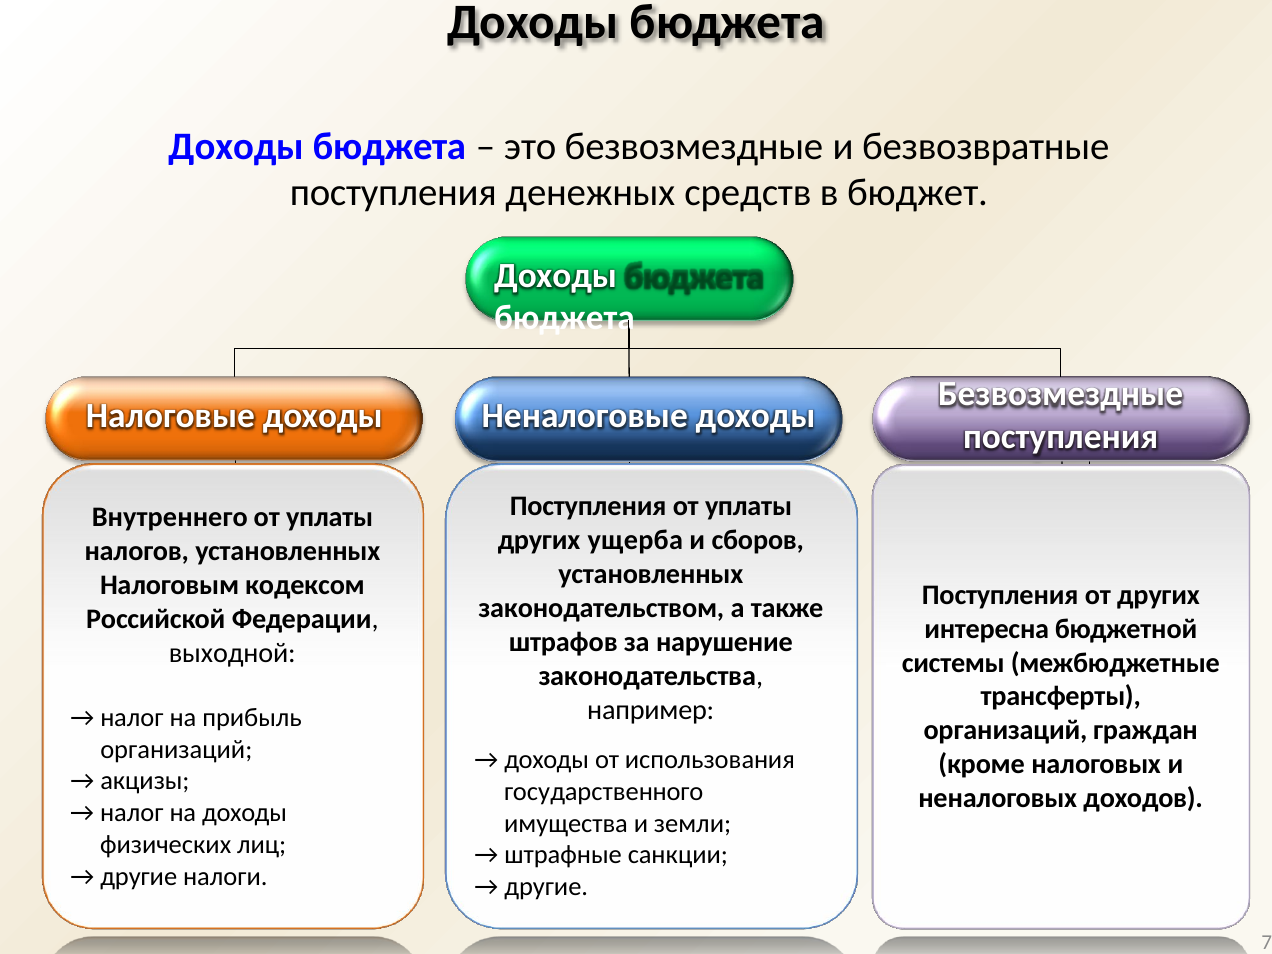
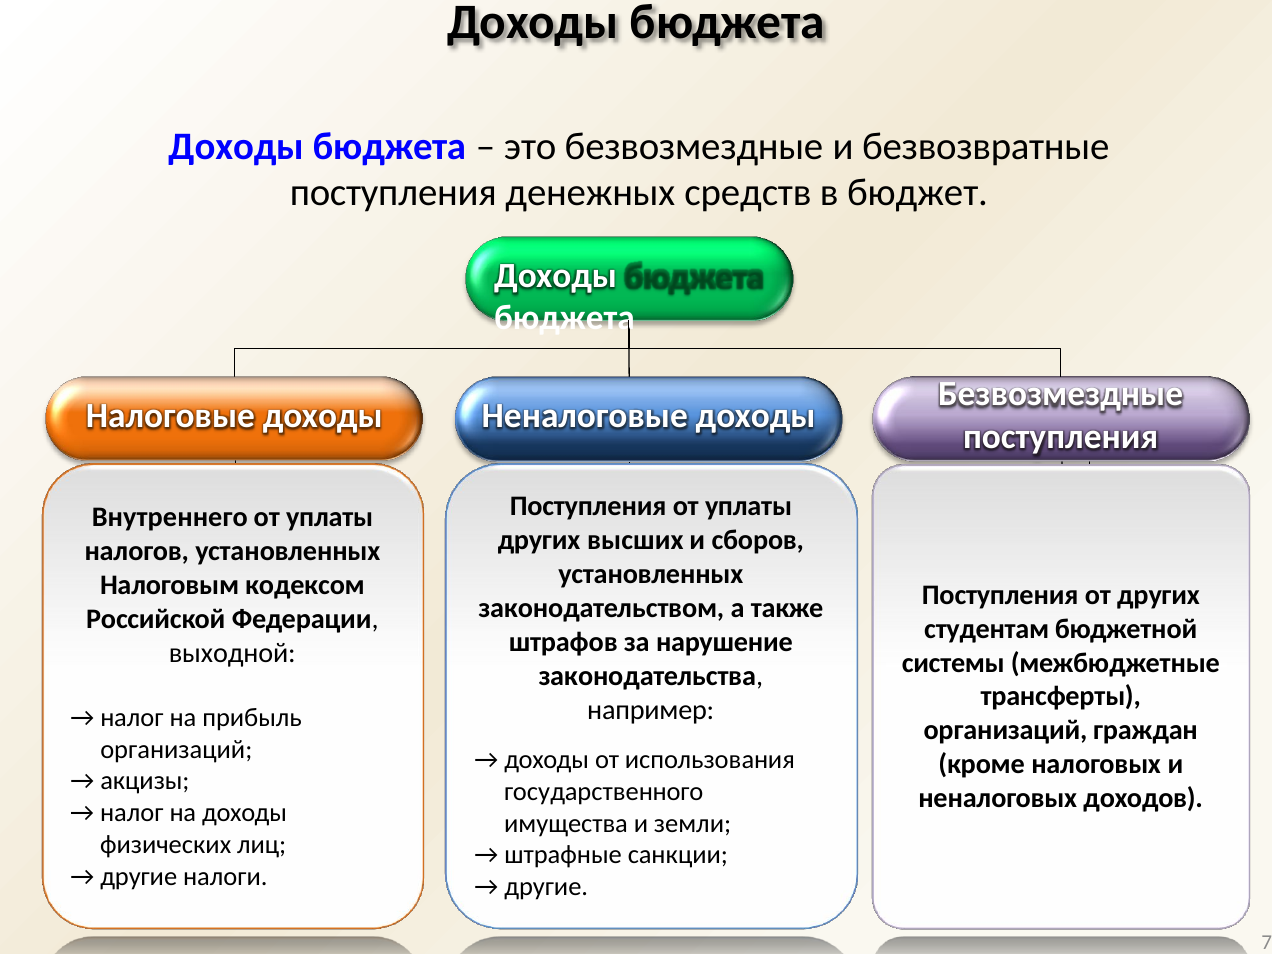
ущерба: ущерба -> высших (635, 540)
интересна: интересна -> студентам (987, 629)
